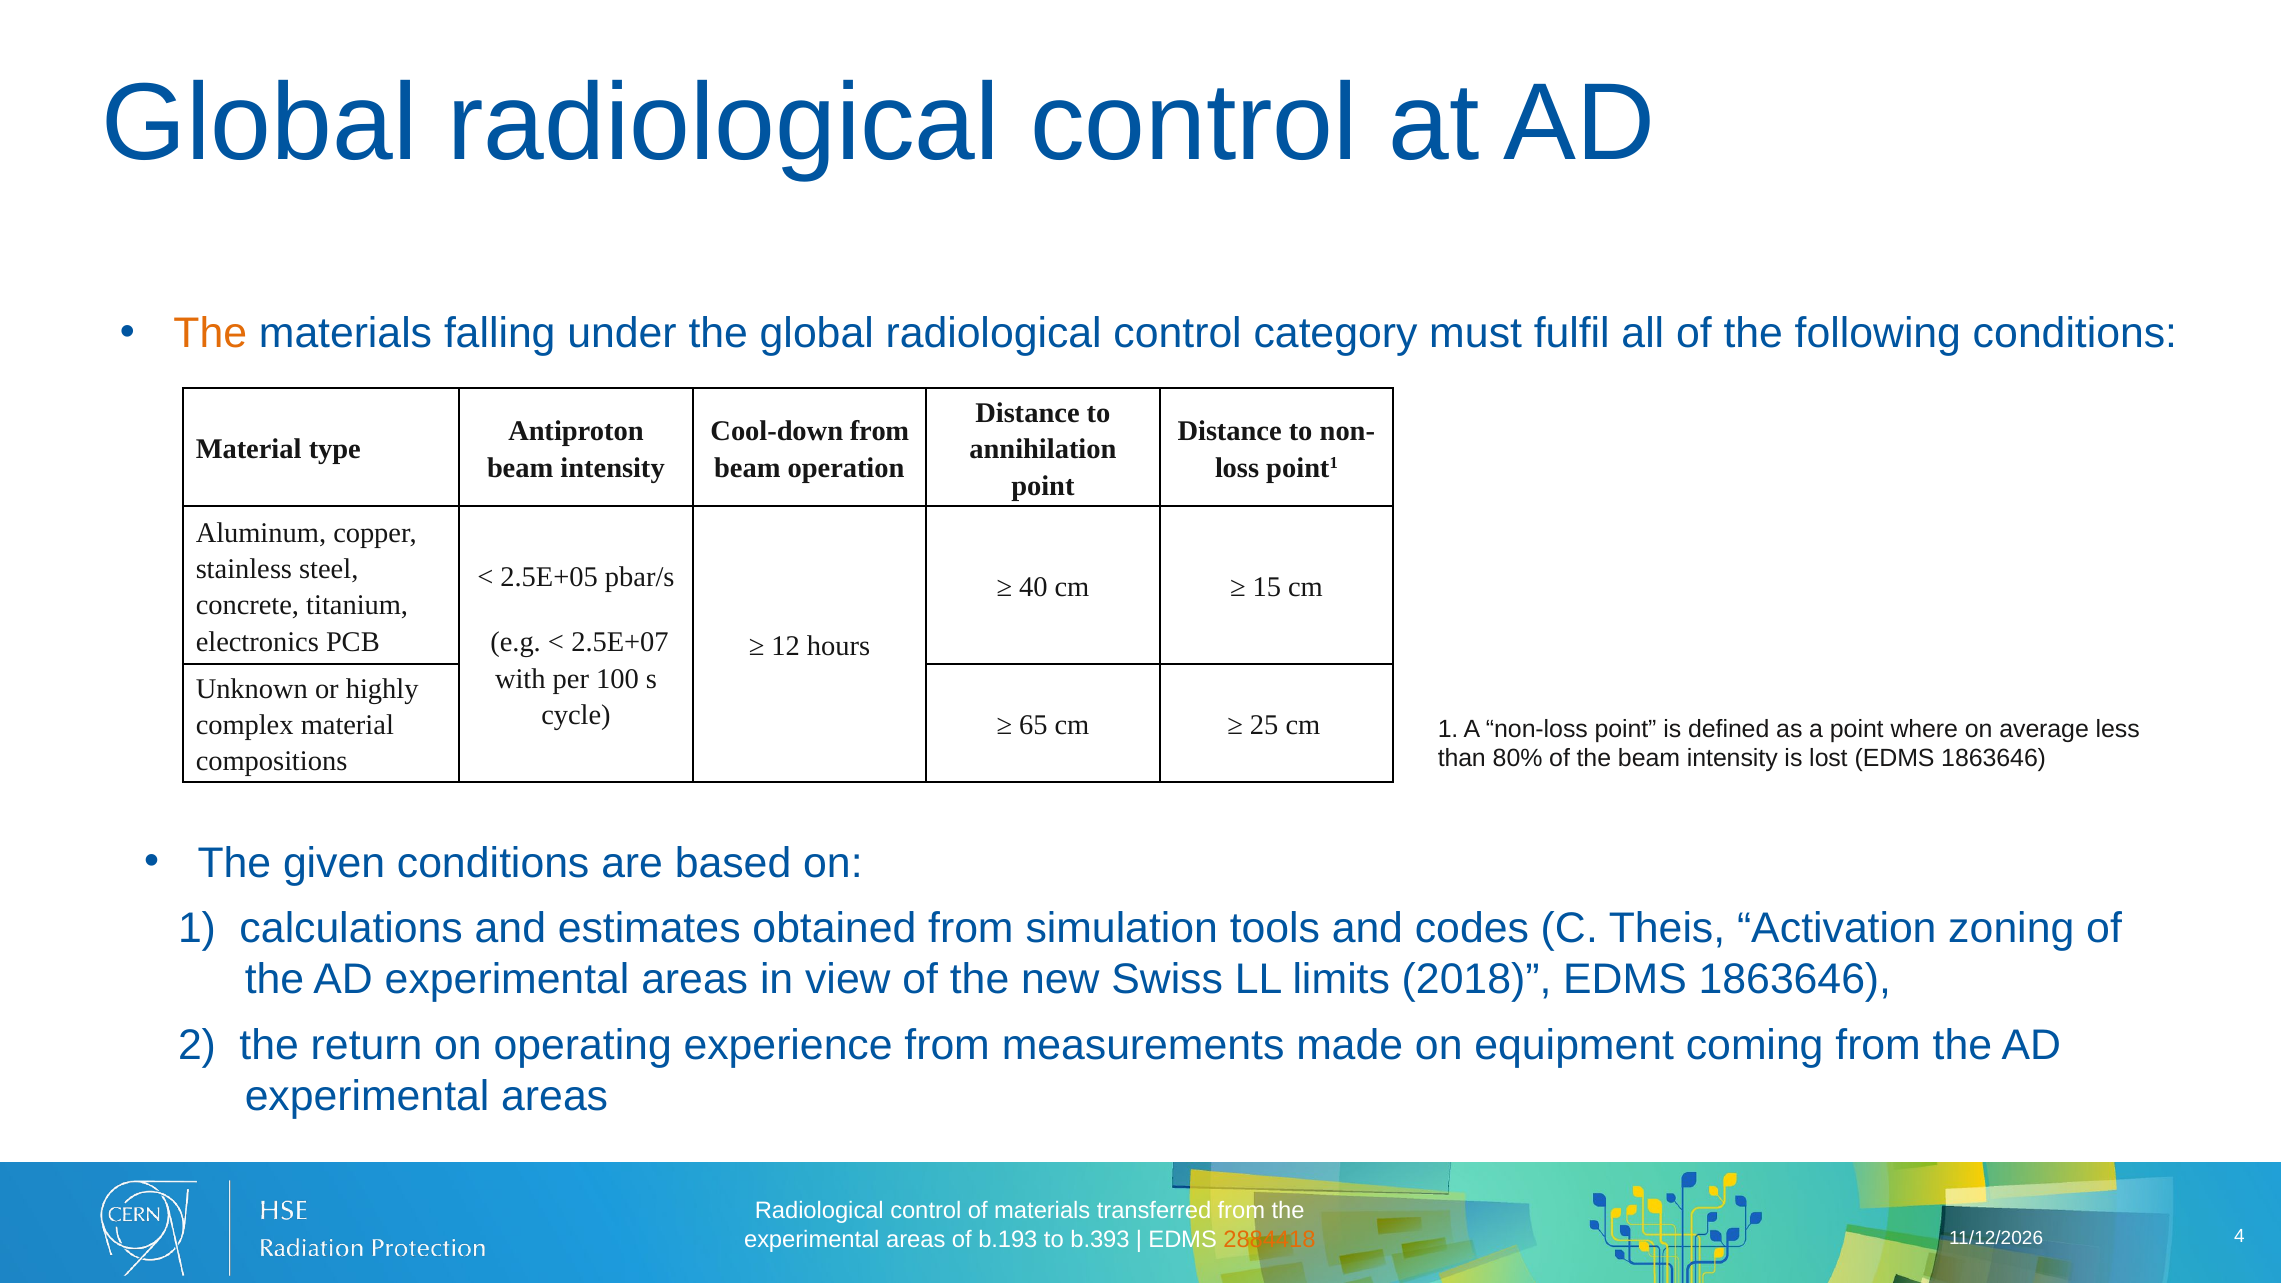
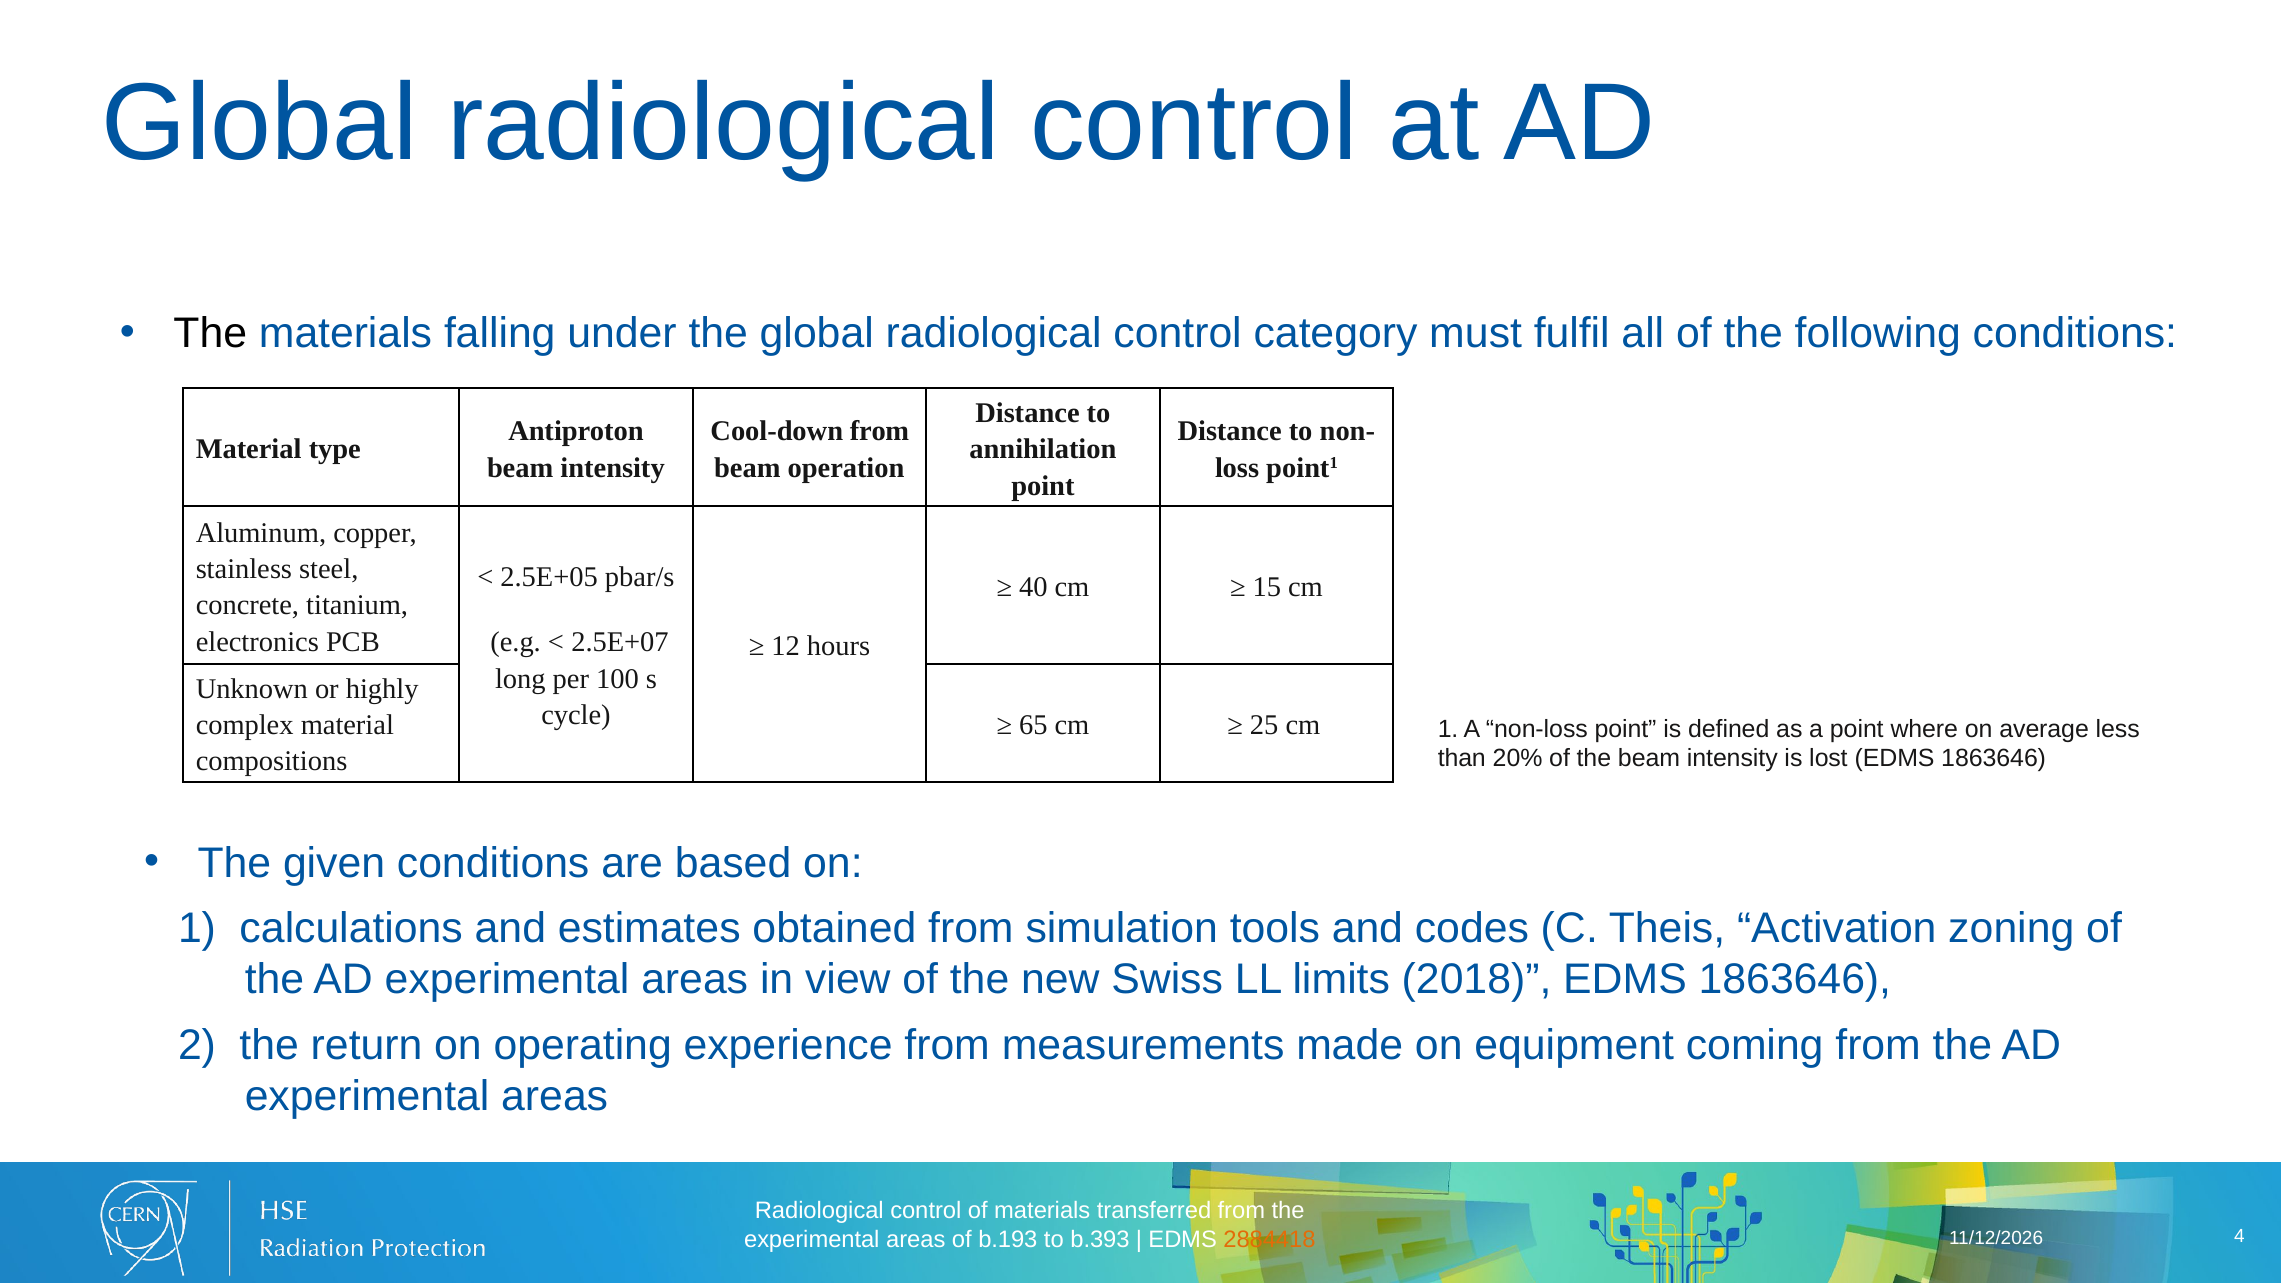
The colour: orange -> black (210, 334)
with: with -> long (520, 679)
80%: 80% -> 20% (1518, 759)
